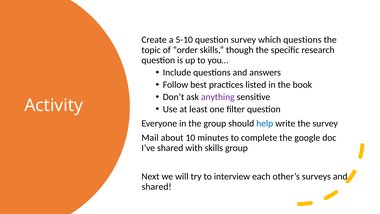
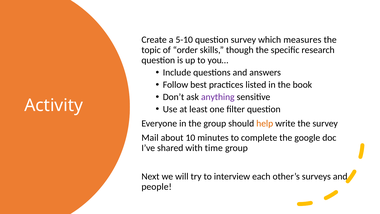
which questions: questions -> measures (302, 40)
help colour: blue -> orange (265, 123)
with skills: skills -> time (214, 148)
shared: shared -> people (157, 186)
